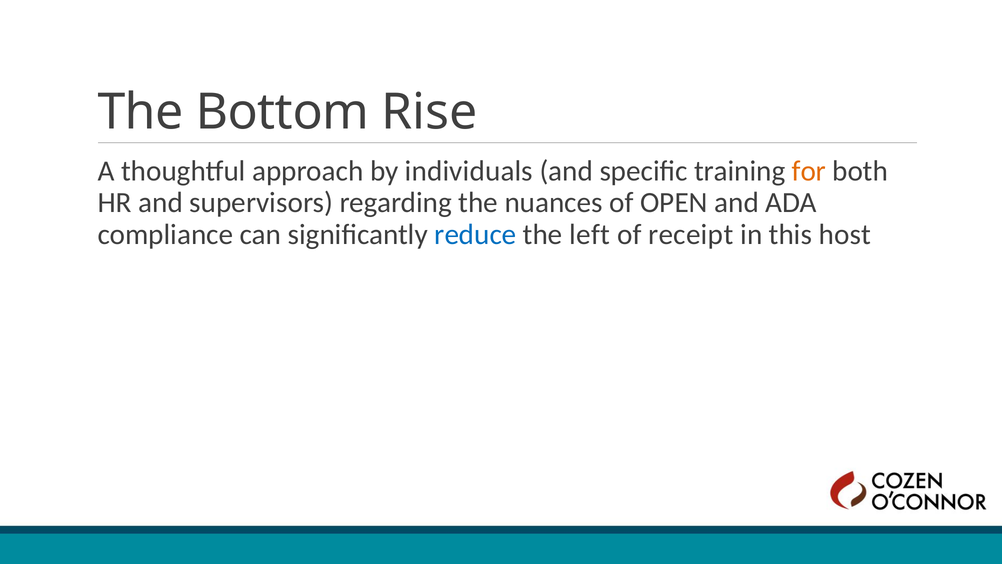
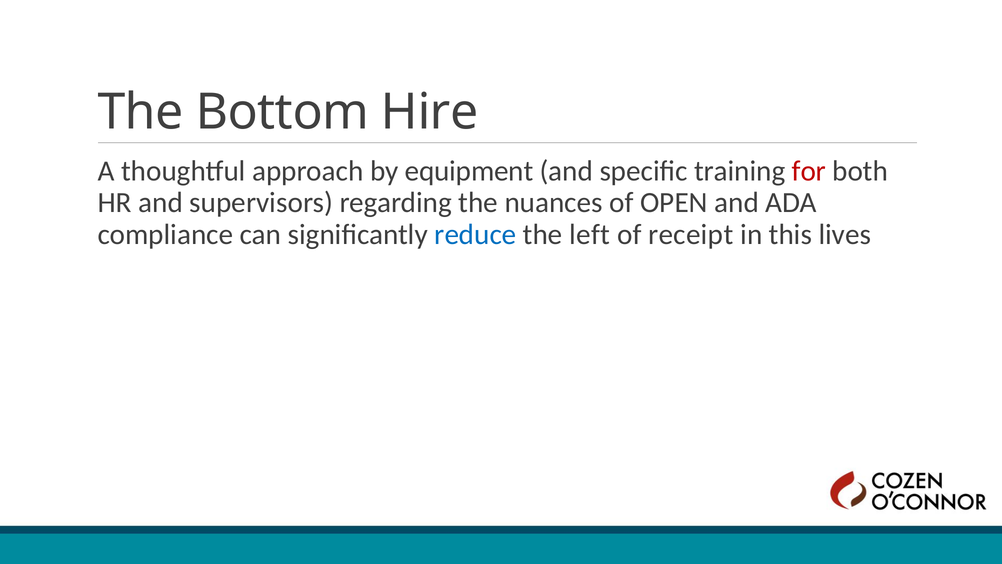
Rise: Rise -> Hire (430, 112)
individuals: individuals -> equipment (469, 171)
for colour: orange -> red (809, 171)
host: host -> lives (845, 234)
